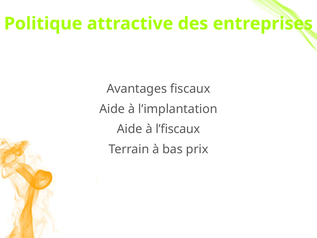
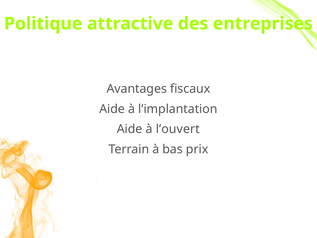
l’fiscaux: l’fiscaux -> l’ouvert (178, 129)
